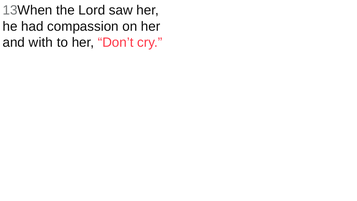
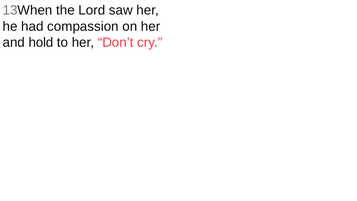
with: with -> hold (41, 42)
